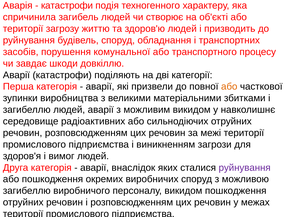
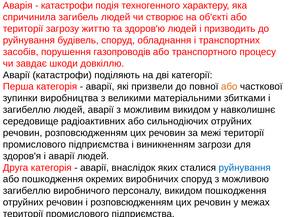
комунальної: комунальної -> газопроводів (122, 52)
і вимог: вимог -> аварії (62, 156)
руйнування colour: purple -> blue (245, 168)
